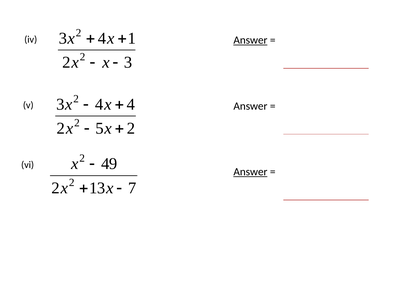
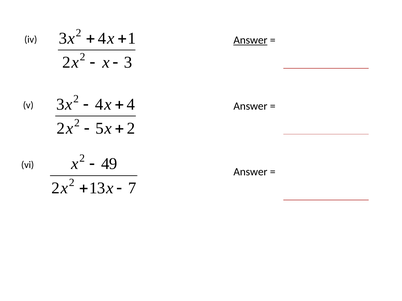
Answer underline: present -> none (250, 172)
